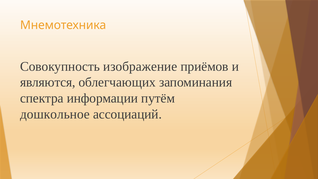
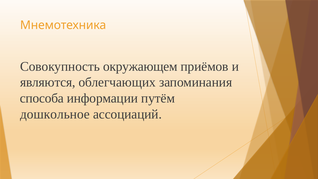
изображение: изображение -> окружающем (140, 66)
спектра: спектра -> способа (42, 98)
